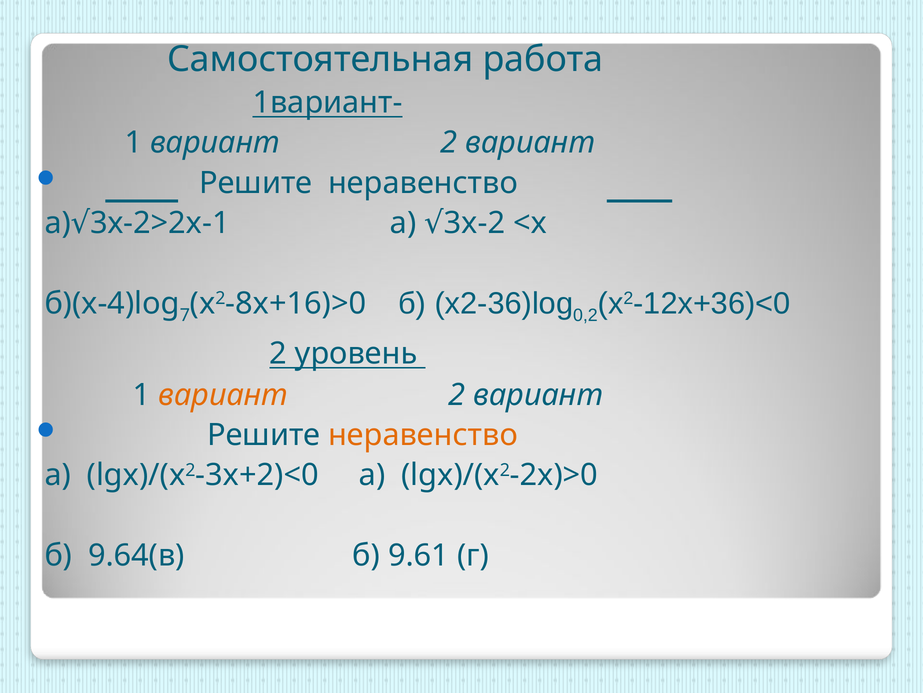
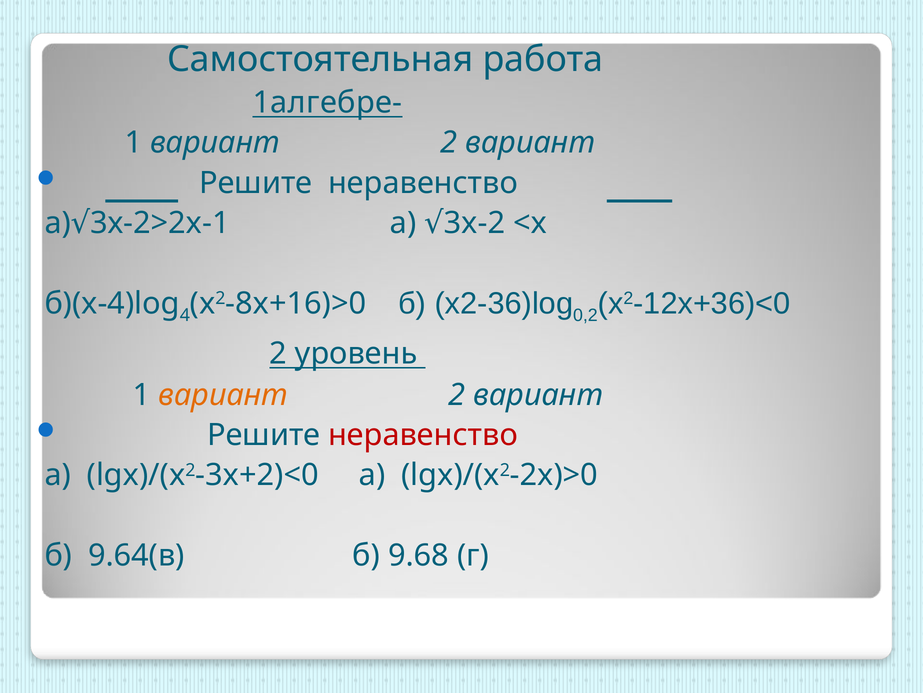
1вариант-: 1вариант- -> 1алгебре- (327, 102)
7: 7 -> 4 (185, 315)
неравенство colour: orange -> red (423, 435)
9.61: 9.61 -> 9.68 (419, 555)
